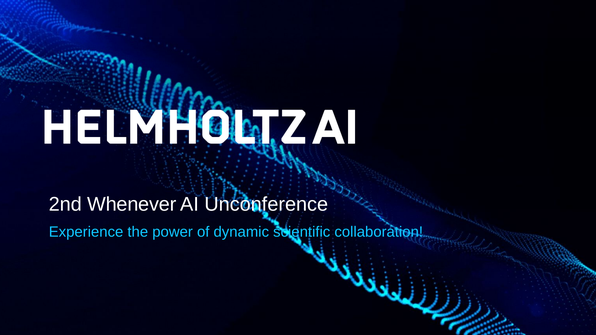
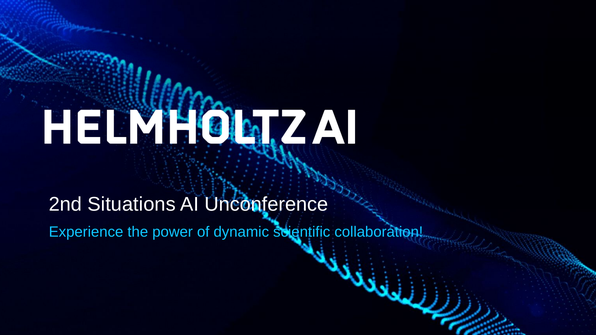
Whenever: Whenever -> Situations (132, 204)
